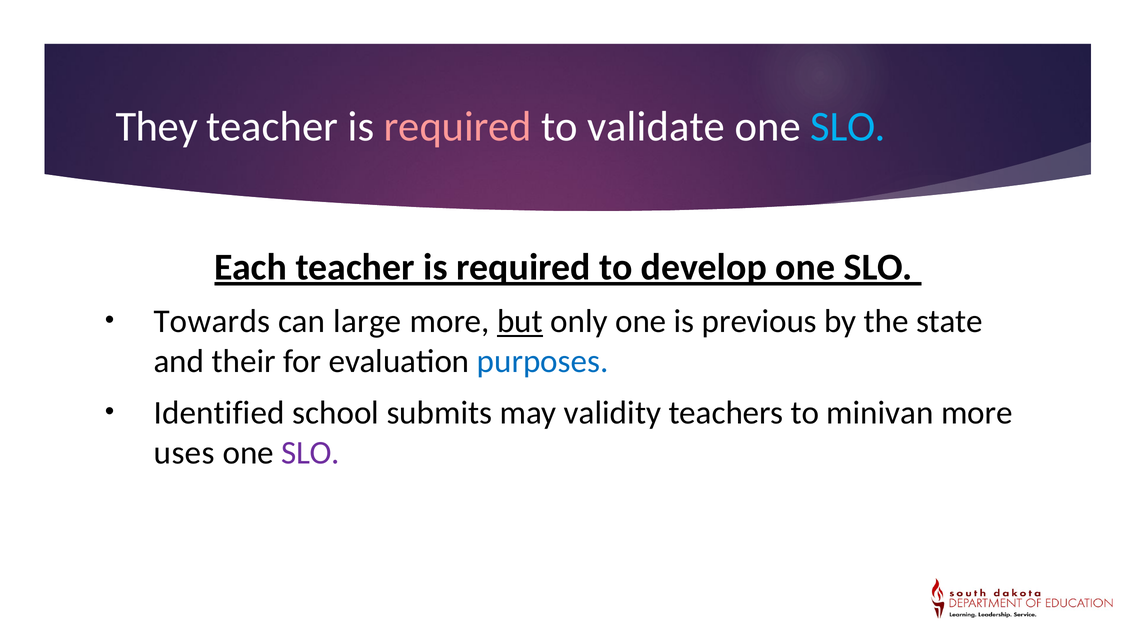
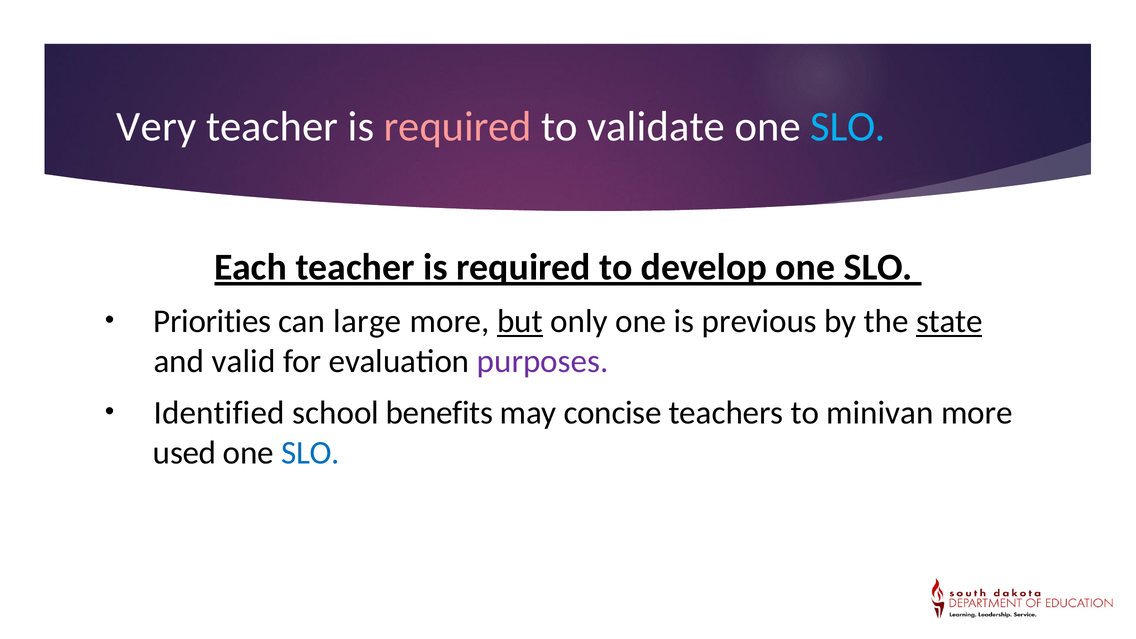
They: They -> Very (156, 127)
Towards: Towards -> Priorities (212, 322)
state underline: none -> present (949, 322)
their: their -> valid (244, 361)
purposes colour: blue -> purple (543, 361)
submits: submits -> benefits (439, 413)
validity: validity -> concise (613, 413)
uses: uses -> used (185, 453)
SLO colour: purple -> blue (311, 453)
